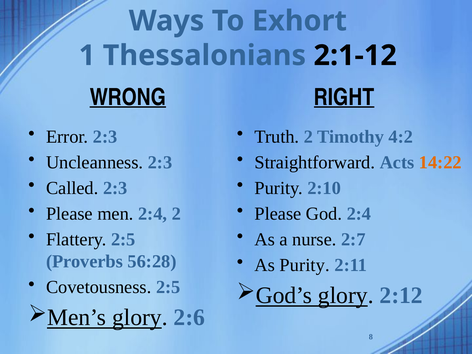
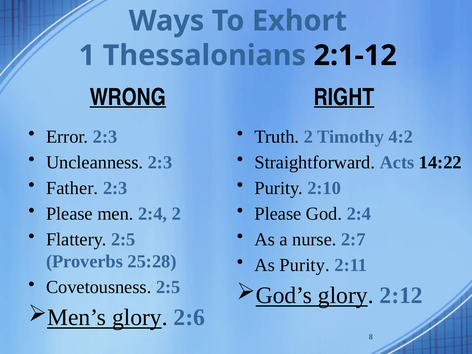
14:22 colour: orange -> black (440, 162)
Called: Called -> Father (72, 188)
56:28: 56:28 -> 25:28 (152, 262)
